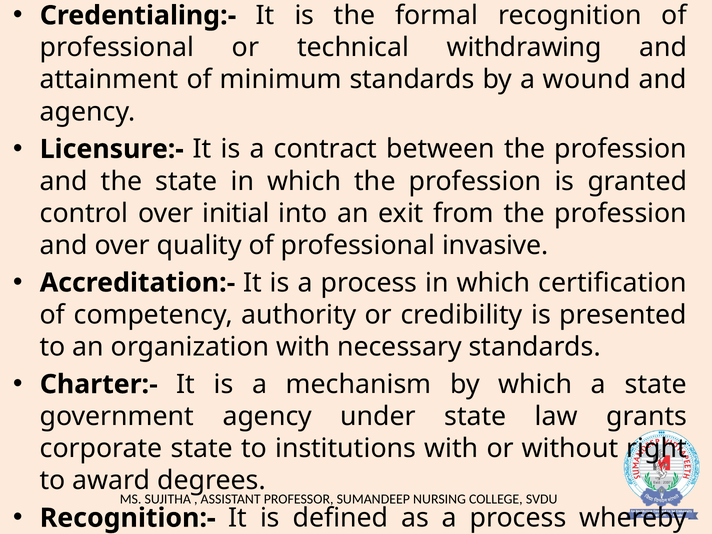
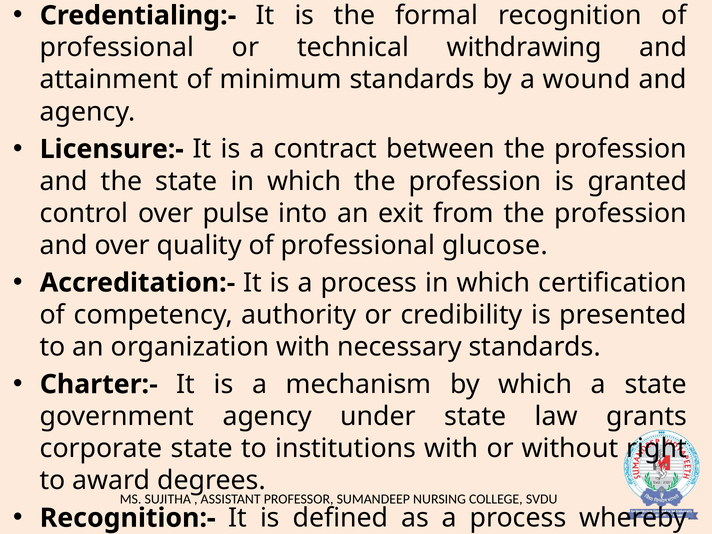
initial: initial -> pulse (236, 213)
invasive: invasive -> glucose (495, 245)
